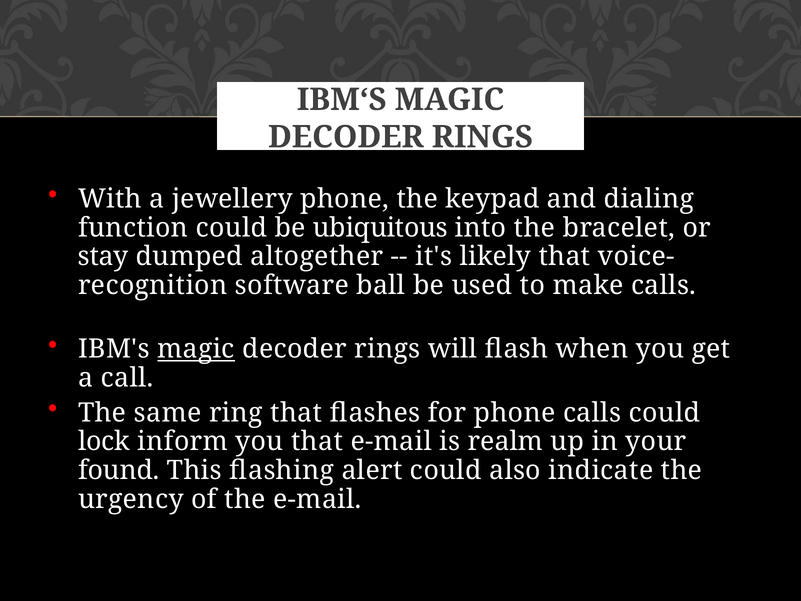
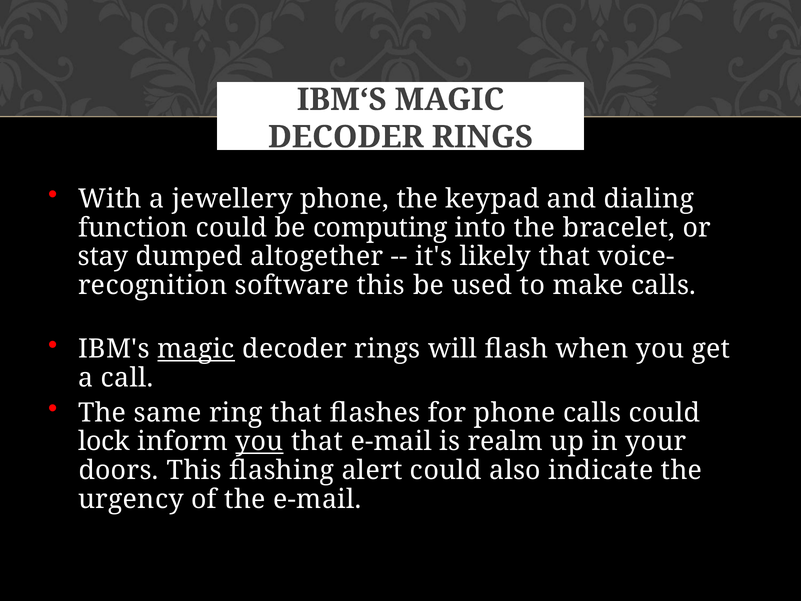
ubiquitous: ubiquitous -> computing (380, 228)
software ball: ball -> this (381, 285)
you underline: none -> present (259, 441)
found: found -> doors (119, 470)
